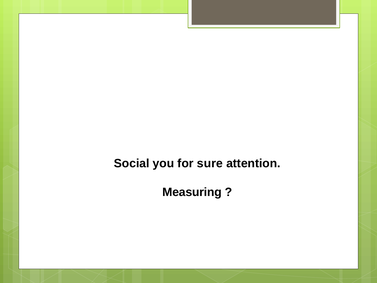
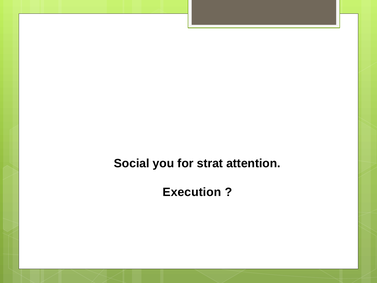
sure: sure -> strat (210, 163)
Measuring: Measuring -> Execution (192, 192)
